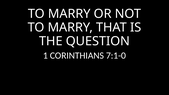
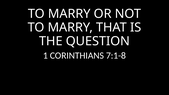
7:1-0: 7:1-0 -> 7:1-8 (116, 56)
